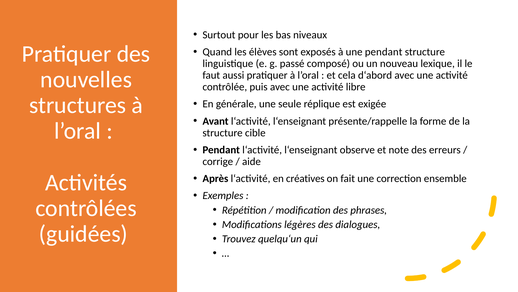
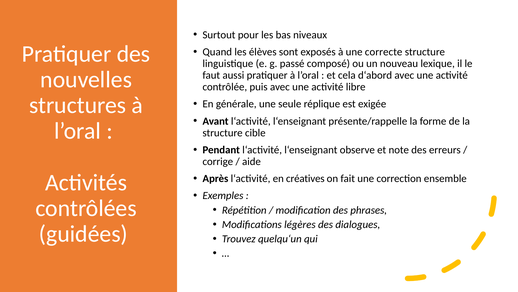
une pendant: pendant -> correcte (384, 52)
